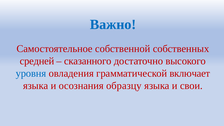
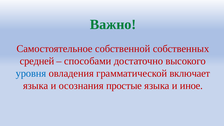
Важно colour: blue -> green (113, 24)
сказанного: сказанного -> способами (88, 61)
образцу: образцу -> простые (124, 86)
свои: свои -> иное (191, 86)
